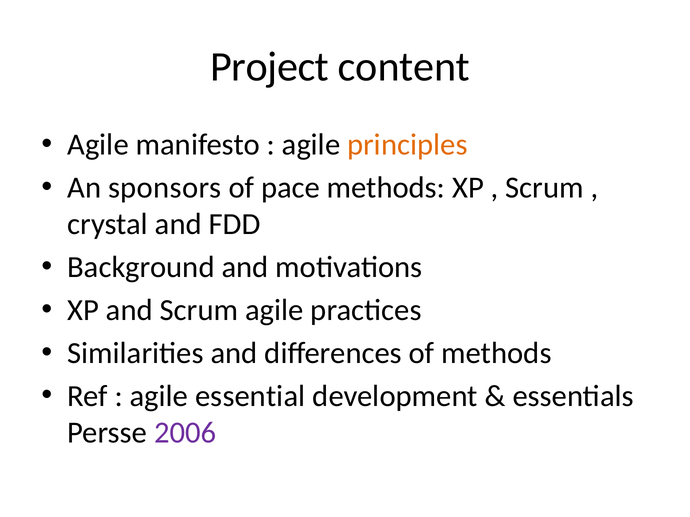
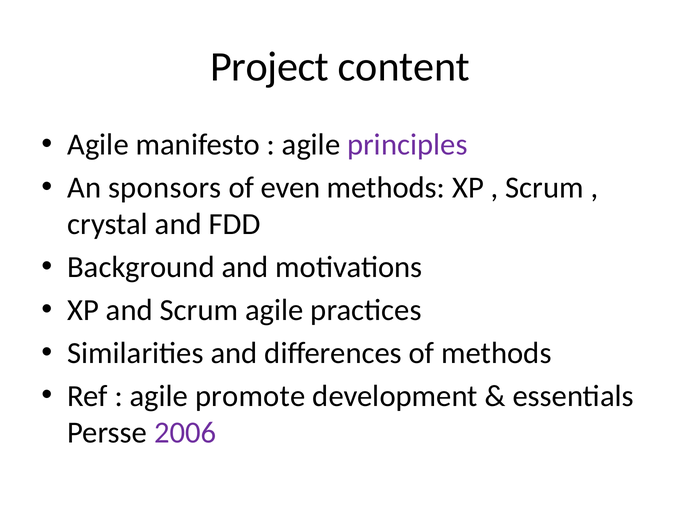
principles colour: orange -> purple (407, 145)
pace: pace -> even (291, 188)
essential: essential -> promote (250, 396)
